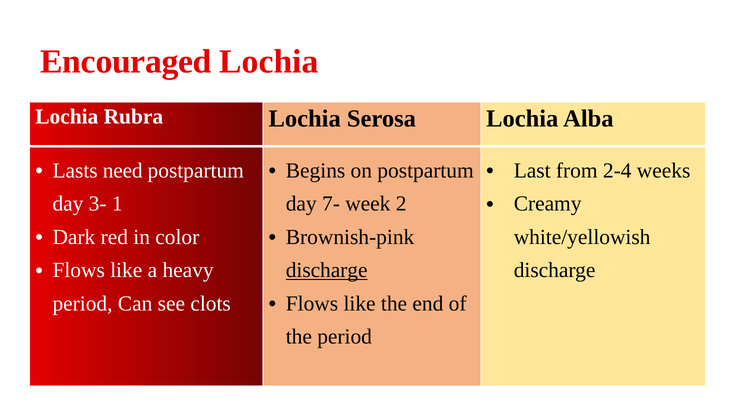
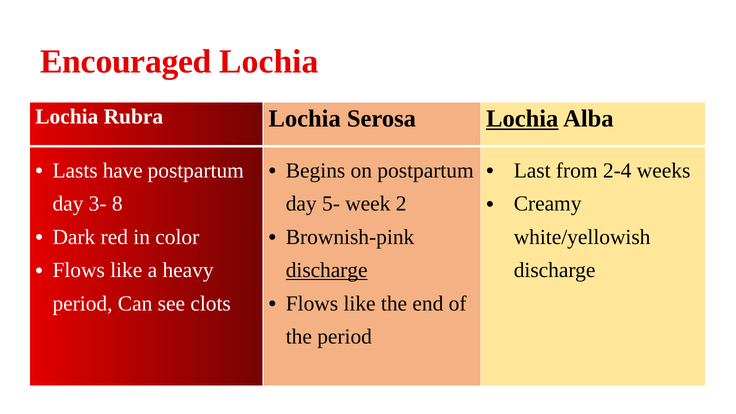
Lochia underline: none -> present (522, 119)
need: need -> have (123, 171)
1: 1 -> 8 (117, 204)
7-: 7- -> 5- (331, 204)
